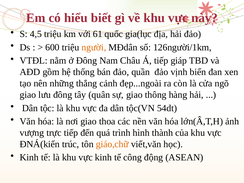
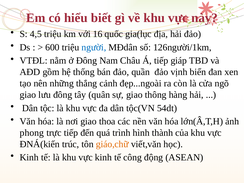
61: 61 -> 16 (98, 34)
người colour: orange -> blue (94, 47)
vượng: vượng -> phong (32, 133)
